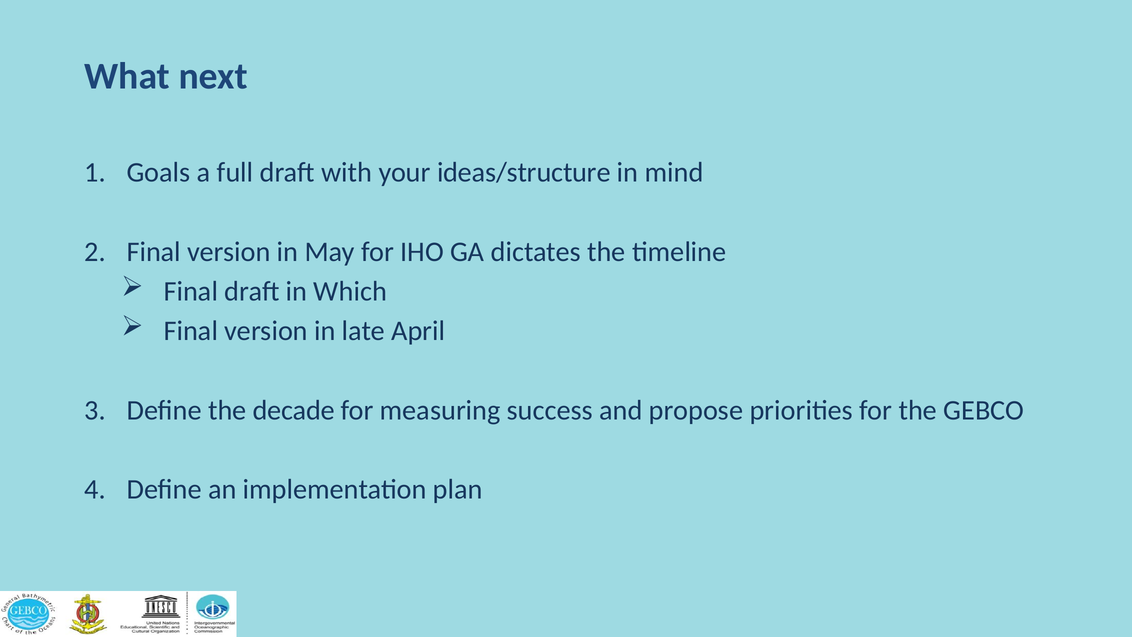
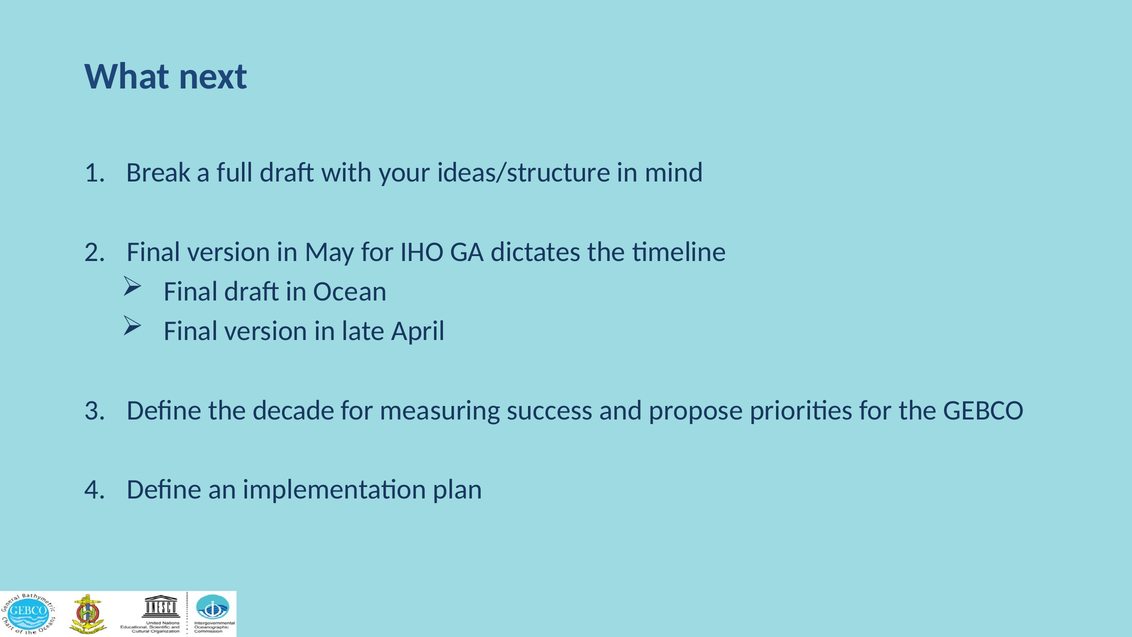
Goals: Goals -> Break (159, 173)
Which: Which -> Ocean (350, 291)
